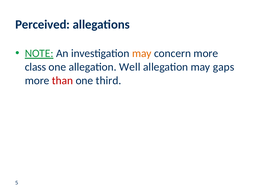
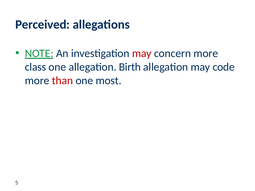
may colour: orange -> red (142, 53)
Well: Well -> Birth (130, 67)
gaps: gaps -> code (224, 67)
third: third -> most (109, 81)
